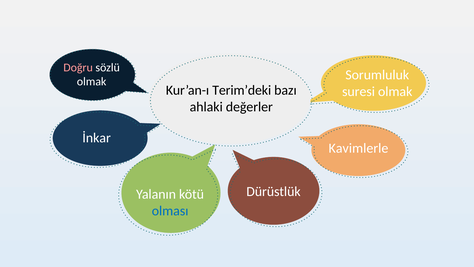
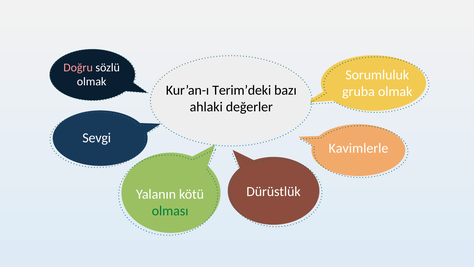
suresi: suresi -> gruba (358, 91)
İnkar: İnkar -> Sevgi (97, 138)
olması colour: blue -> green (170, 211)
